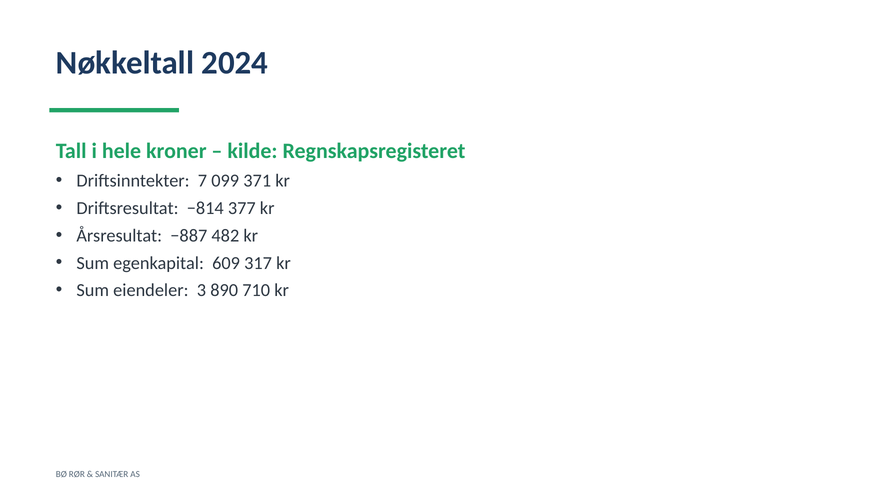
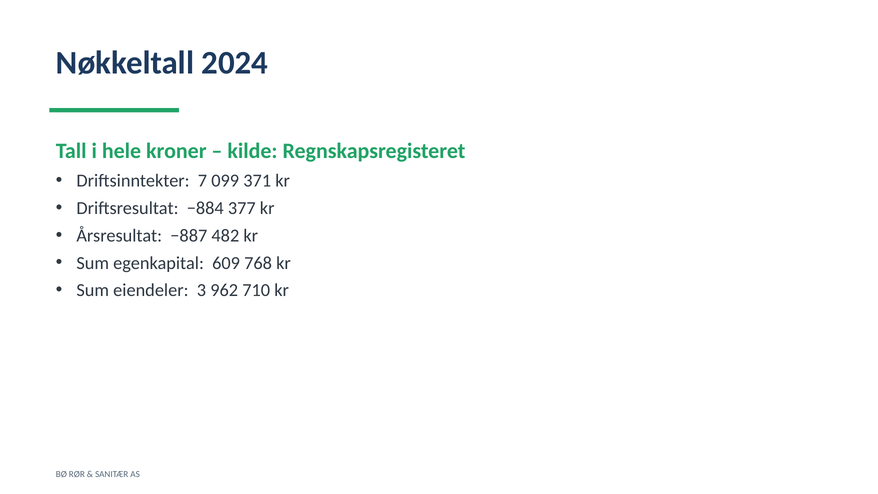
−814: −814 -> −884 (205, 208)
317: 317 -> 768 (258, 263)
890: 890 -> 962 (224, 290)
